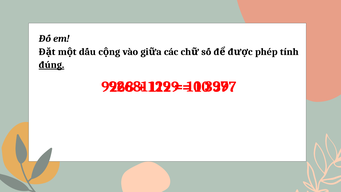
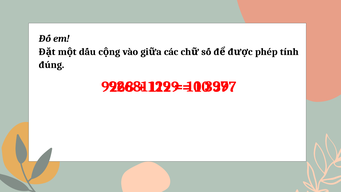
đúng underline: present -> none (51, 65)
